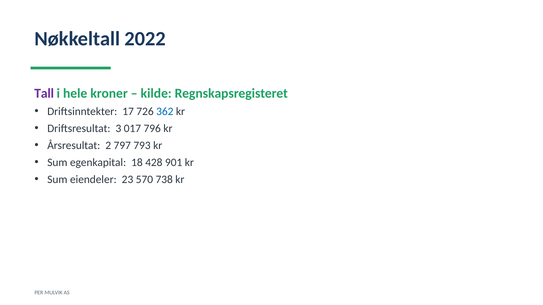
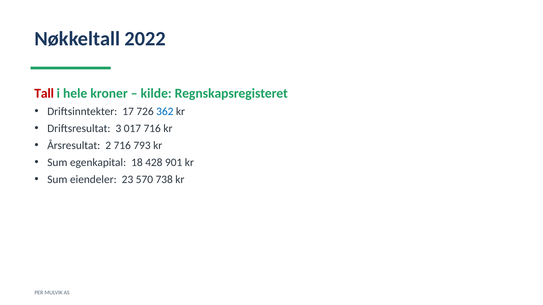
Tall colour: purple -> red (44, 93)
017 796: 796 -> 716 (152, 129)
2 797: 797 -> 716 (122, 146)
